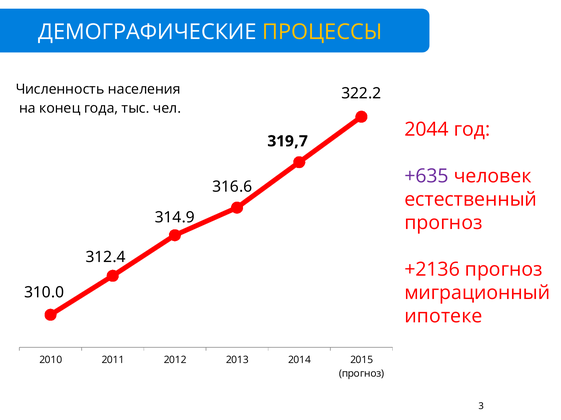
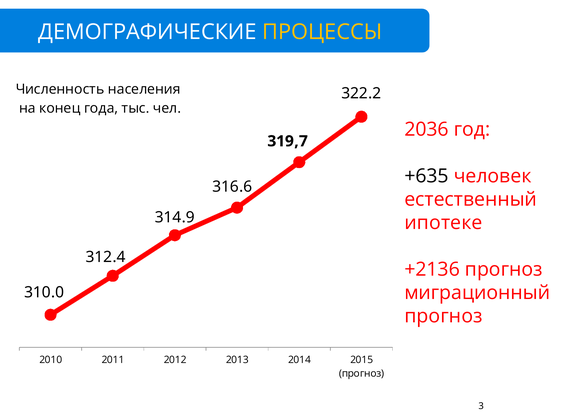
2044: 2044 -> 2036 (427, 130)
+635 colour: purple -> black (427, 176)
прогноз: прогноз -> ипотеке (443, 223)
ипотеке: ипотеке -> прогноз (443, 317)
